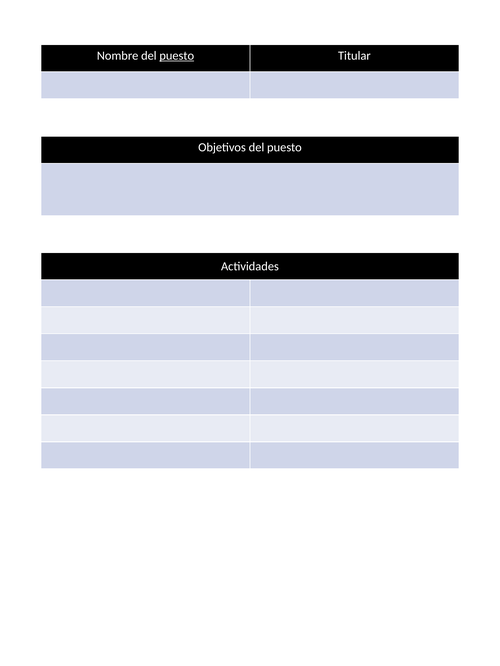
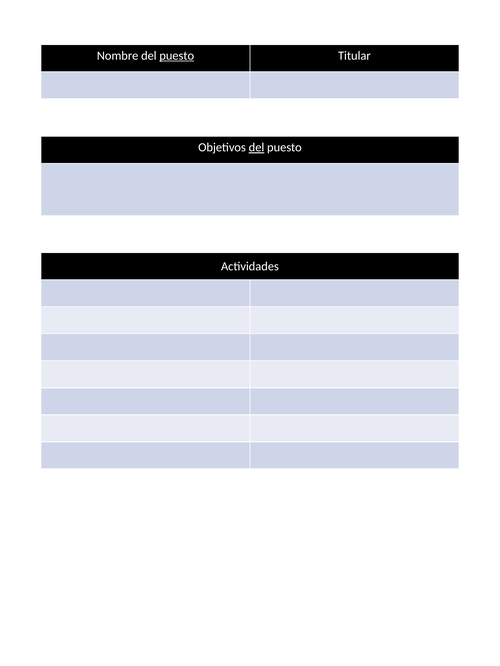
del underline: none -> present (257, 148)
